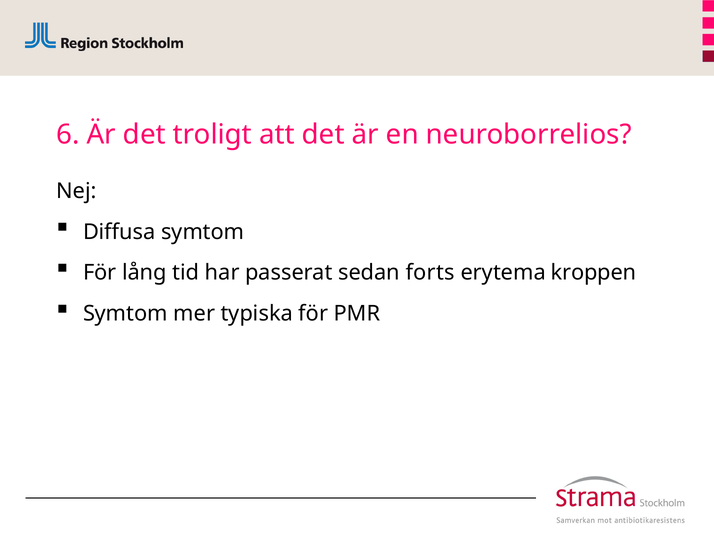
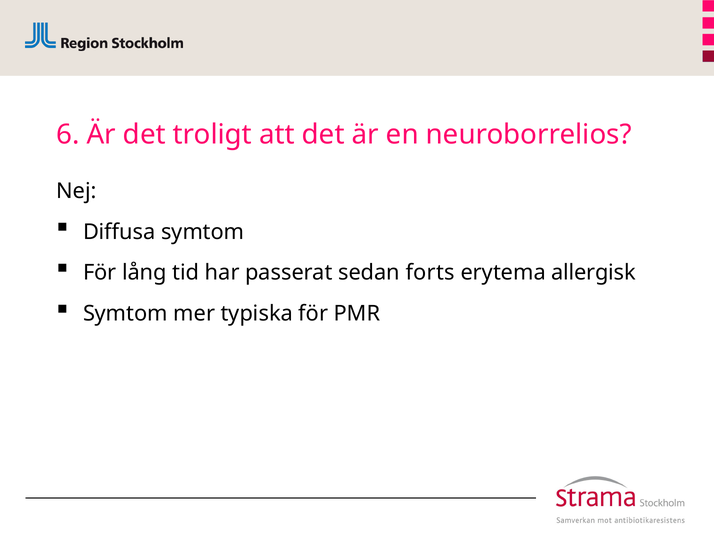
kroppen: kroppen -> allergisk (594, 273)
